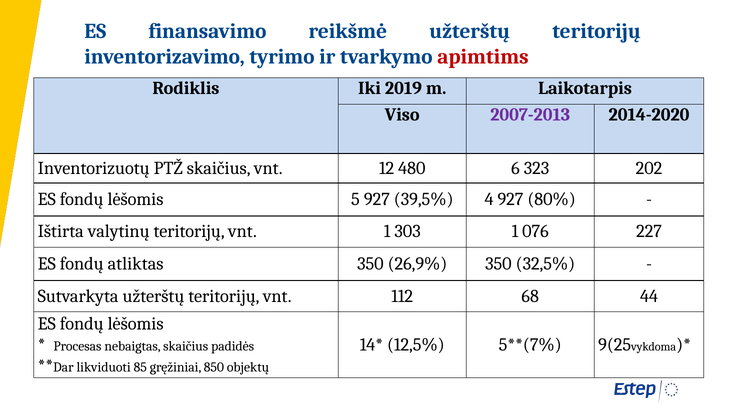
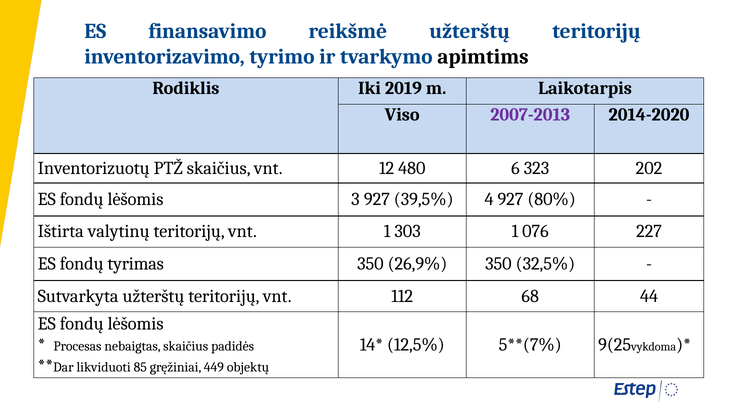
apimtims colour: red -> black (483, 57)
5: 5 -> 3 (355, 199)
atliktas: atliktas -> tyrimas (136, 264)
850: 850 -> 449 (214, 367)
